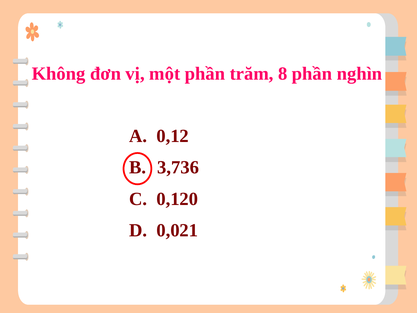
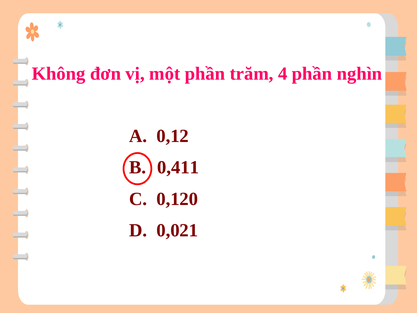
8: 8 -> 4 (283, 74)
3,736: 3,736 -> 0,411 (178, 167)
